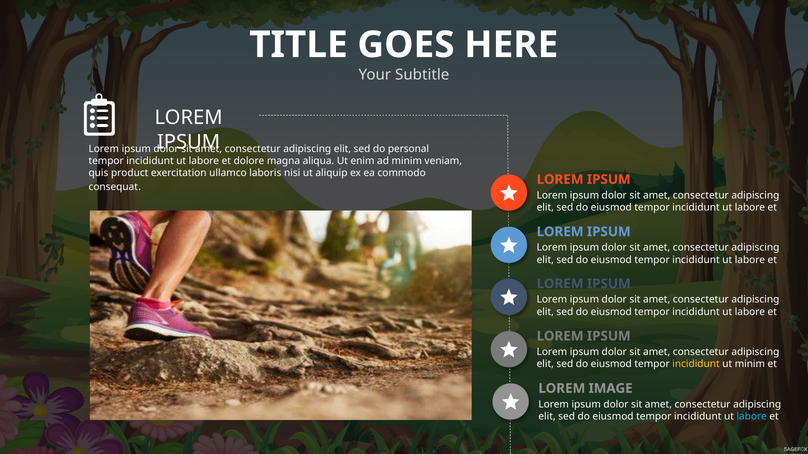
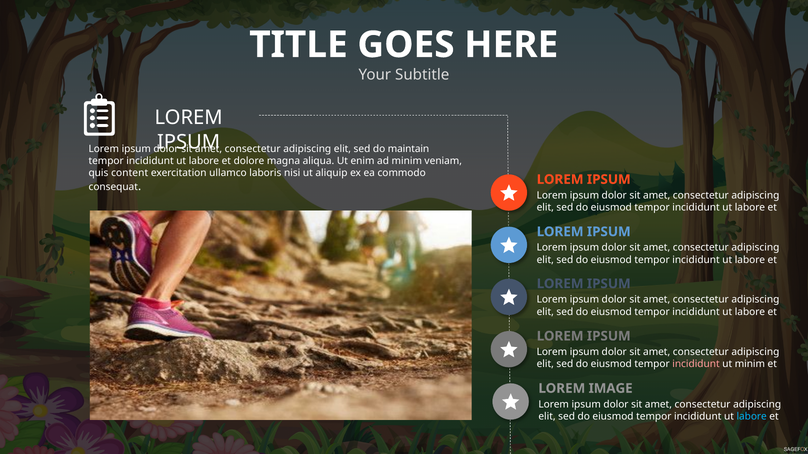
personal: personal -> maintain (409, 149)
product: product -> content (130, 173)
incididunt colour: yellow -> pink (696, 364)
